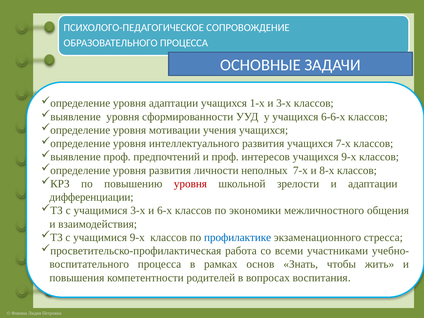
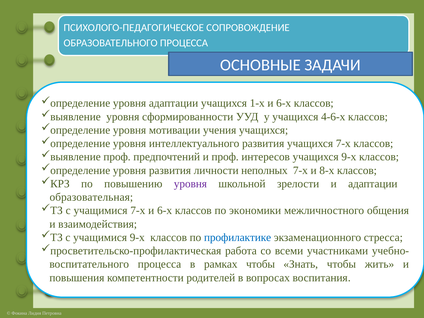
1-х и 3-х: 3-х -> 6-х (284, 103)
6-6-х: 6-6-х -> 4-6-х (333, 117)
уровня colour: red -> purple (190, 184)
дифференциации: дифференциации -> образовательная (91, 197)
учащимися 3-х: 3-х -> 7-х (138, 211)
рамках основ: основ -> чтобы (261, 264)
